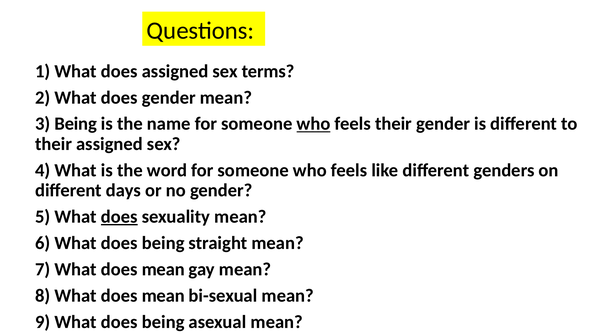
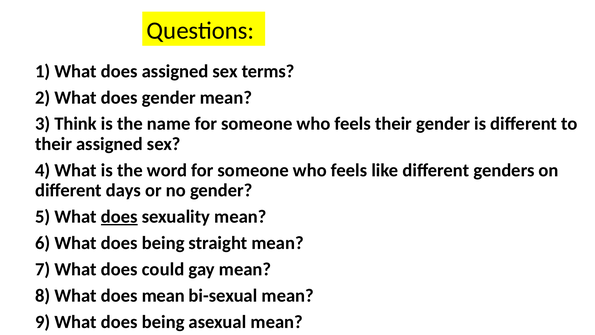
3 Being: Being -> Think (76, 124)
who underline: present -> none (313, 124)
7 What does mean: mean -> could (163, 269)
